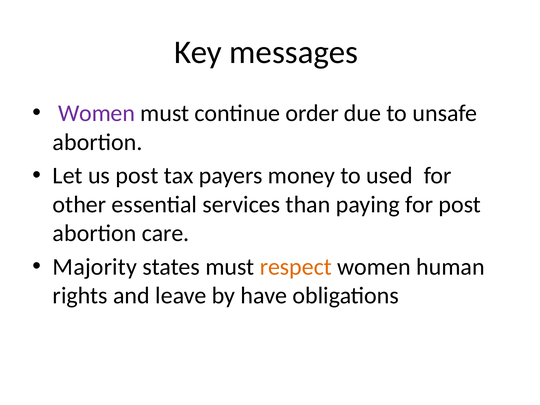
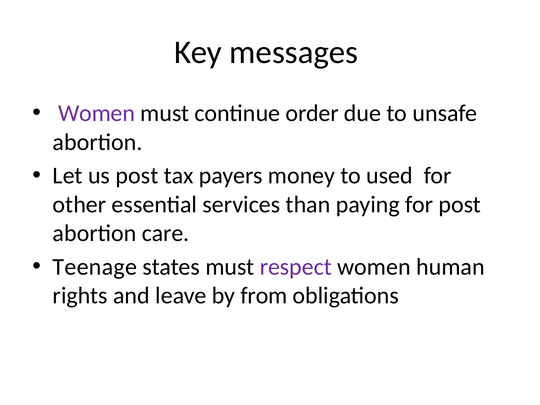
Majority: Majority -> Teenage (95, 267)
respect colour: orange -> purple (296, 267)
have: have -> from (264, 296)
